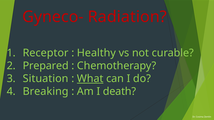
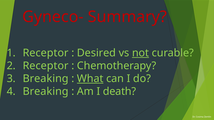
Radiation: Radiation -> Summary (127, 17)
Healthy: Healthy -> Desired (96, 53)
not underline: none -> present (141, 53)
Prepared: Prepared -> Receptor (46, 66)
Situation: Situation -> Breaking (46, 79)
